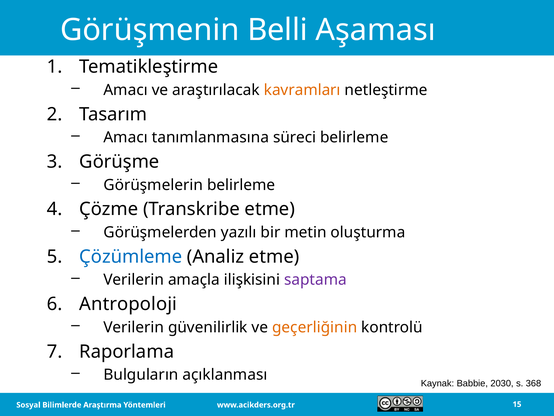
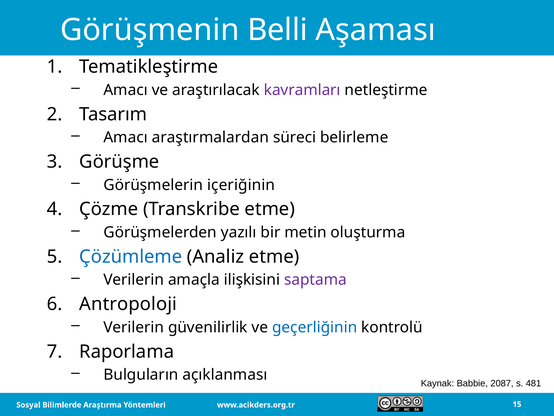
kavramları colour: orange -> purple (302, 90)
tanımlanmasına: tanımlanmasına -> araştırmalardan (210, 137)
Görüşmelerin belirleme: belirleme -> içeriğinin (241, 185)
geçerliğinin colour: orange -> blue (315, 327)
2030: 2030 -> 2087 (502, 383)
368: 368 -> 481 (533, 383)
